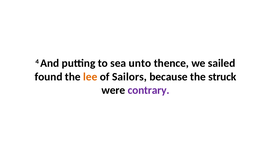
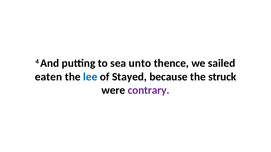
found: found -> eaten (48, 77)
lee colour: orange -> blue (90, 77)
Sailors: Sailors -> Stayed (129, 77)
